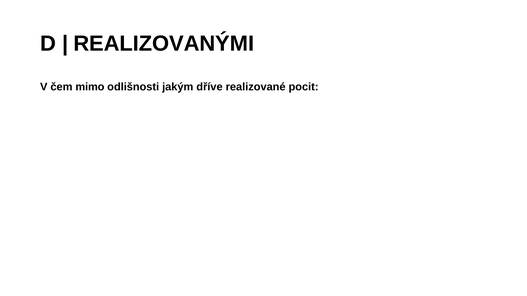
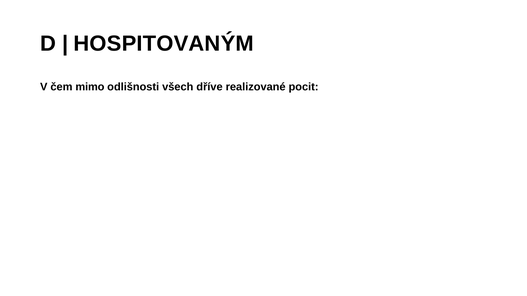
REALIZOVANÝMI: REALIZOVANÝMI -> HOSPITOVANÝM (164, 44)
jakým: jakým -> všech (178, 87)
